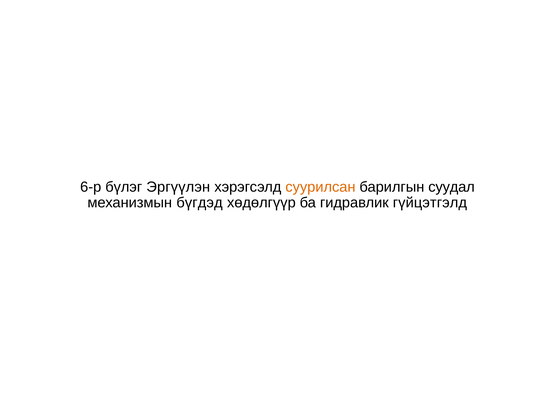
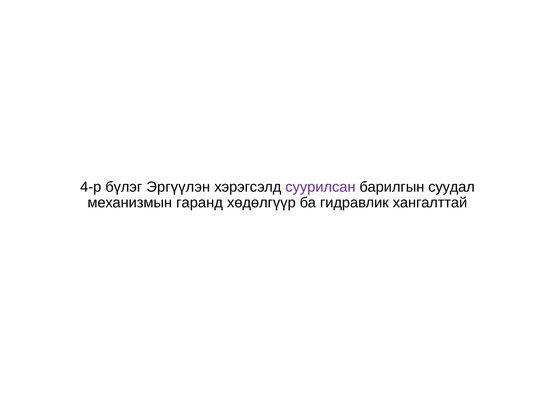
6-р: 6-р -> 4-р (91, 187)
суурилсан colour: orange -> purple (320, 187)
бүгдэд: бүгдэд -> гаранд (200, 203)
гүйцэтгэлд: гүйцэтгэлд -> хангалттай (430, 203)
